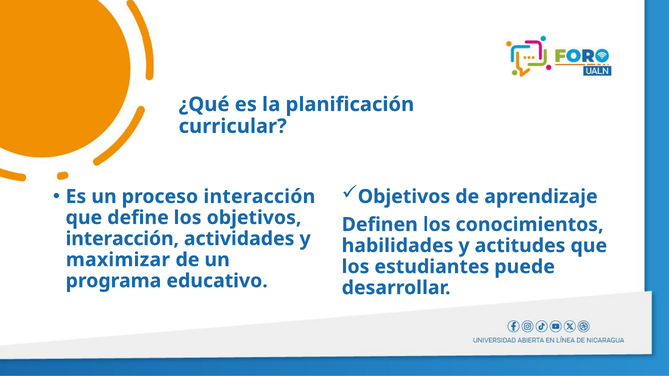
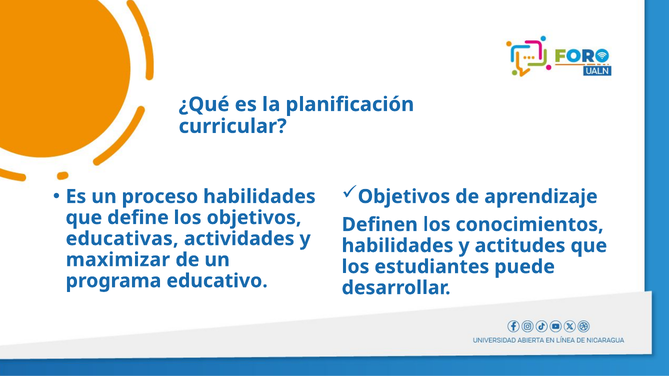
proceso interacción: interacción -> habilidades (259, 197)
interacción: interacción -> educativas (122, 239)
